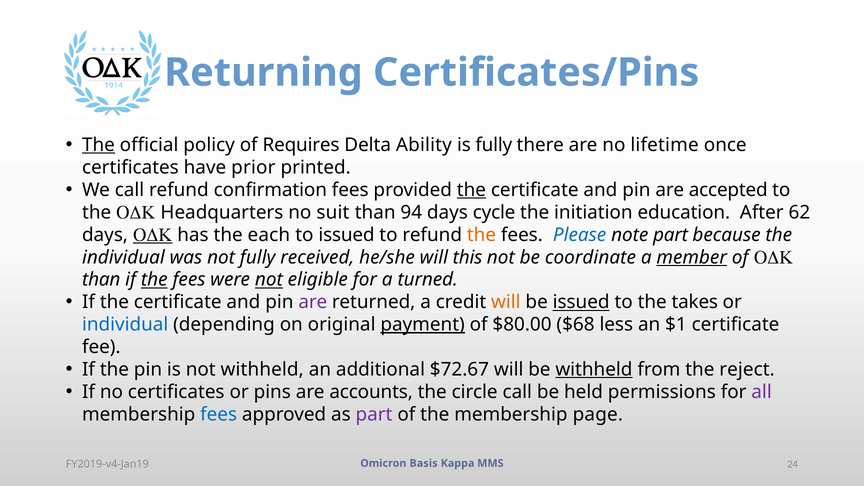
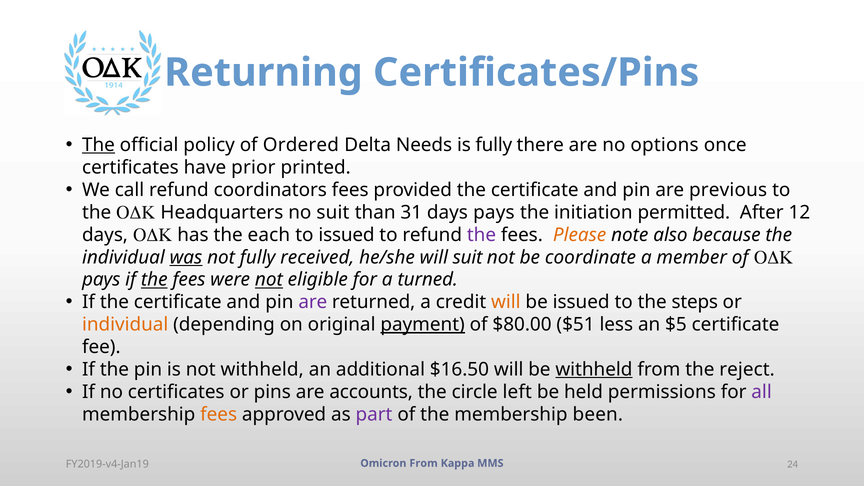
Requires: Requires -> Ordered (301, 145)
Ability: Ability -> Needs (424, 145)
lifetime: lifetime -> options (665, 145)
confirmation: confirmation -> coordinators (270, 190)
the underline: present -> none (471, 190)
accepted: accepted -> previous (728, 190)
94: 94 -> 31 (411, 212)
days cycle: cycle -> pays (494, 212)
education: education -> permitted (684, 212)
62: 62 -> 12 (799, 212)
ODK underline: present -> none (153, 235)
the colour: orange -> purple (481, 235)
Please colour: blue -> orange (580, 235)
note part: part -> also (670, 235)
was underline: none -> present (186, 257)
will this: this -> suit (468, 257)
member underline: present -> none (692, 257)
than: than -> pays (101, 280)
issued underline: present -> none (581, 302)
takes: takes -> steps (695, 302)
individual colour: blue -> orange (125, 325)
$68: $68 -> $51 (576, 325)
$1: $1 -> $5 (676, 325)
$72.67: $72.67 -> $16.50 (459, 370)
circle call: call -> left (517, 392)
fees colour: blue -> orange (219, 414)
page: page -> been (598, 414)
Omicron Basis: Basis -> From (424, 463)
